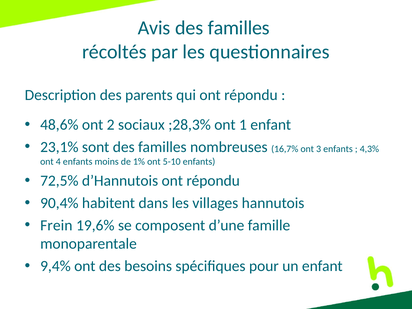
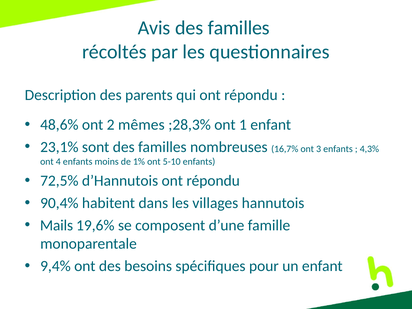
sociaux: sociaux -> mêmes (141, 125)
Frein: Frein -> Mails (56, 225)
